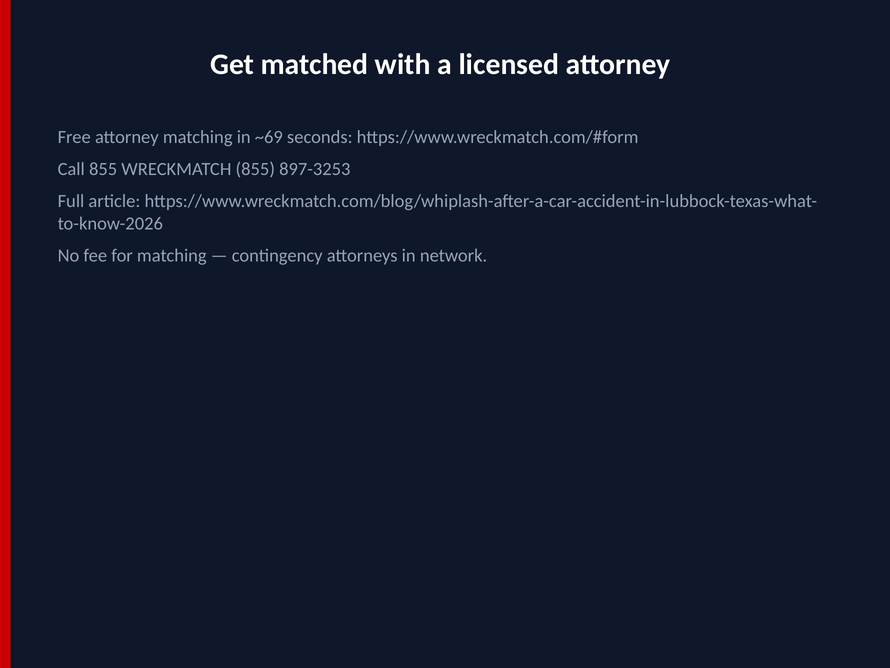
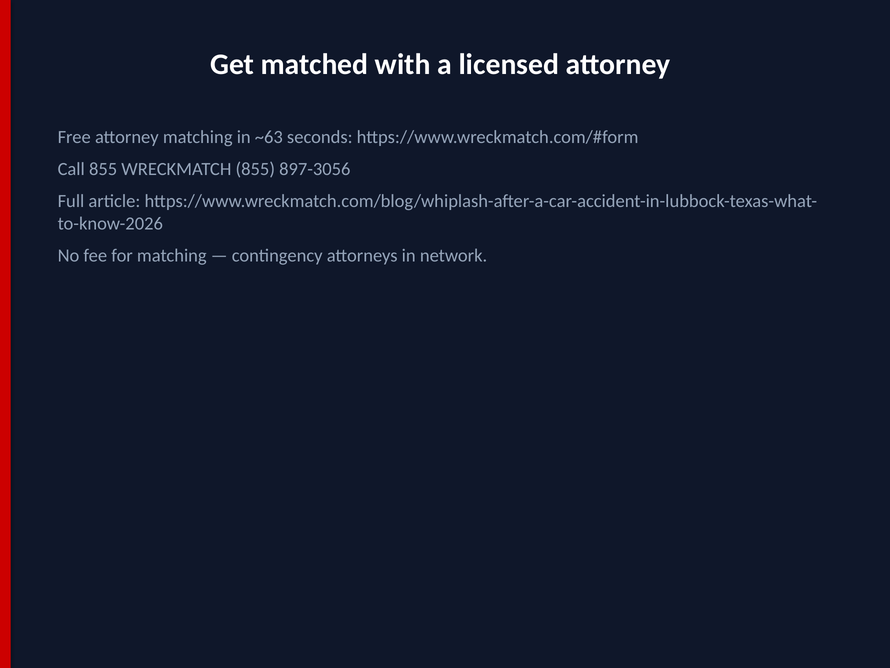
~69: ~69 -> ~63 (269, 137)
897-3253: 897-3253 -> 897-3056 (315, 169)
